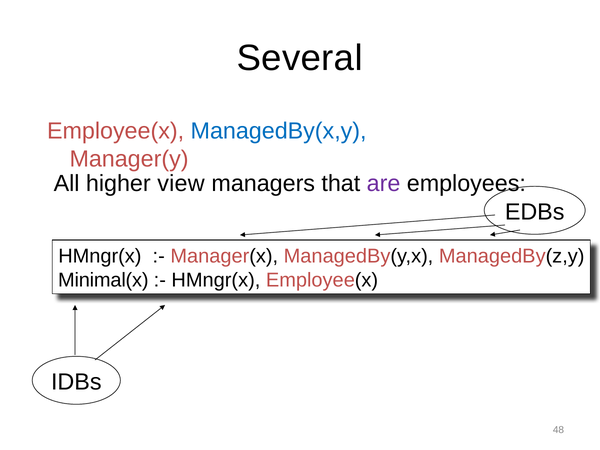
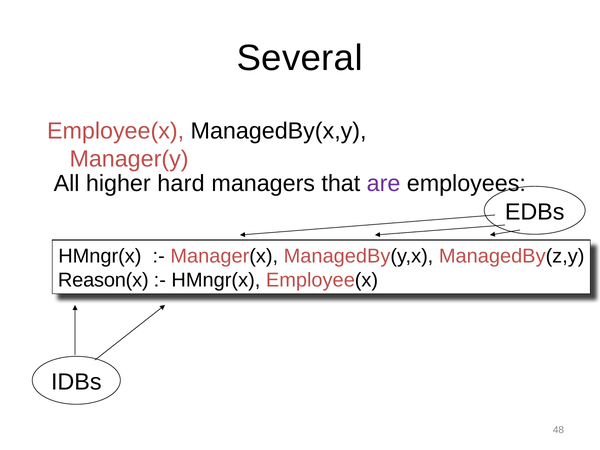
ManagedBy(x,y colour: blue -> black (279, 131)
view: view -> hard (181, 184)
Minimal(x: Minimal(x -> Reason(x (103, 280)
